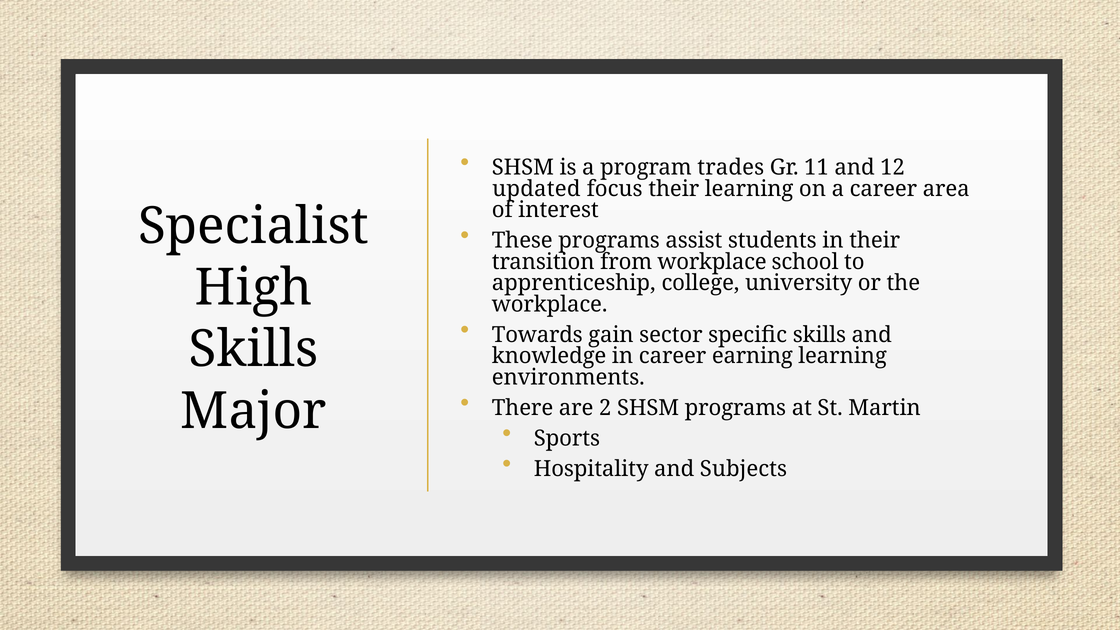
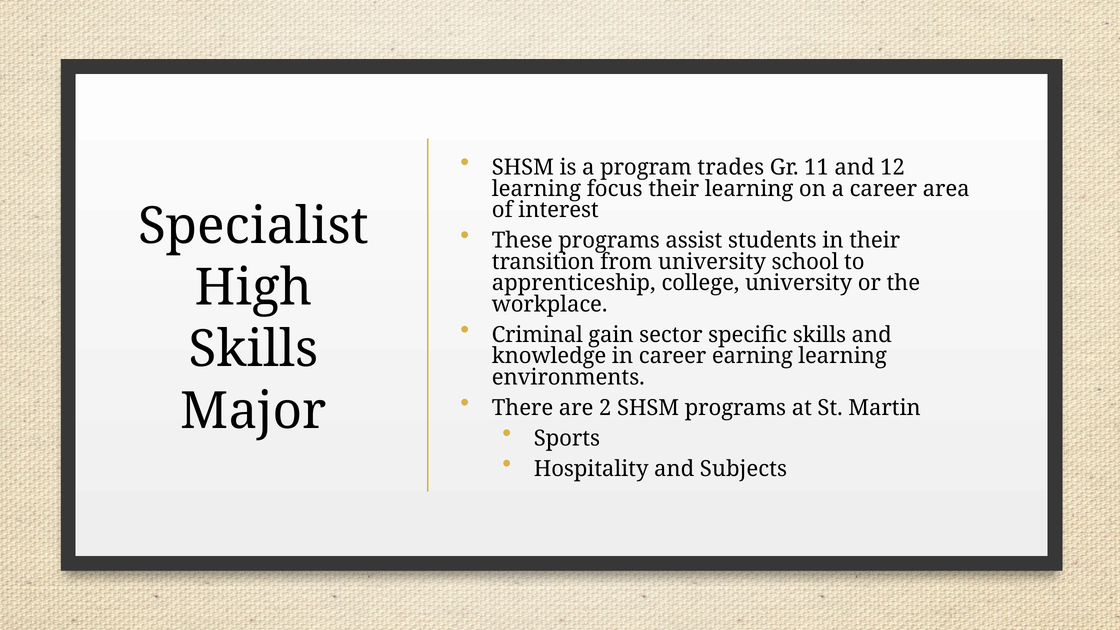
updated: updated -> learning (536, 189)
from workplace: workplace -> university (712, 262)
Towards: Towards -> Criminal (537, 335)
